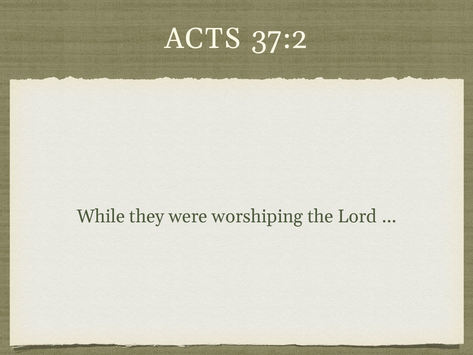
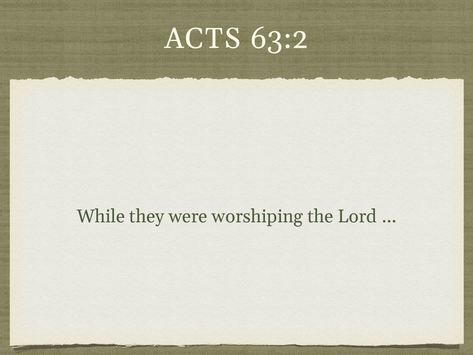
37:2: 37:2 -> 63:2 (279, 39)
